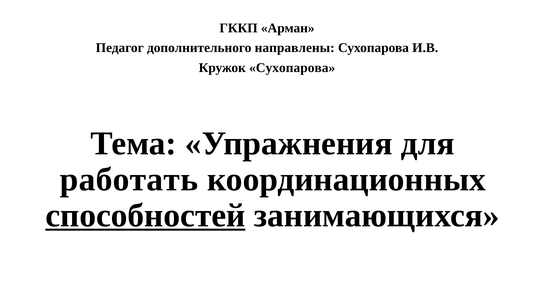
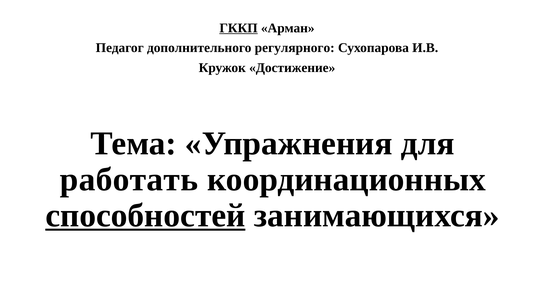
ГККП underline: none -> present (239, 28)
направлены: направлены -> регулярного (295, 48)
Кружок Сухопарова: Сухопарова -> Достижение (292, 68)
